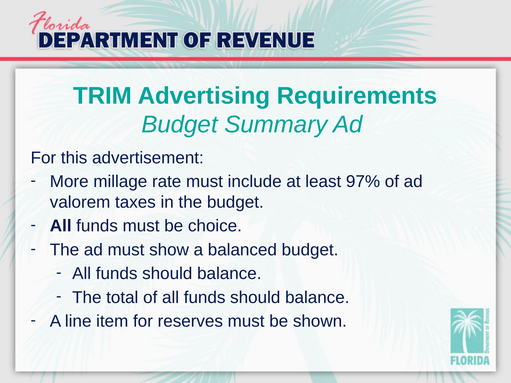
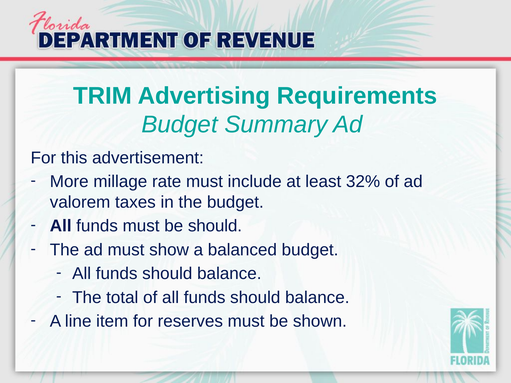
97%: 97% -> 32% (363, 182)
be choice: choice -> should (215, 226)
